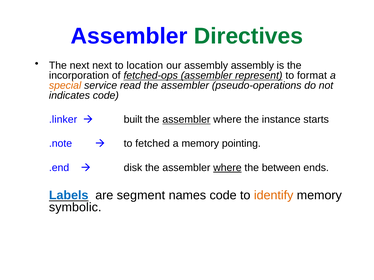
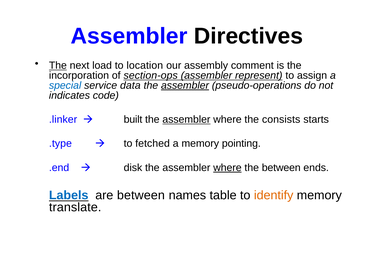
Directives colour: green -> black (248, 36)
The underline: none -> present (58, 66)
next next: next -> load (102, 66)
assembly assembly: assembly -> comment (252, 66)
fetched-ops: fetched-ops -> section-ops (151, 76)
format: format -> assign (312, 76)
special colour: orange -> blue (65, 86)
read: read -> data (130, 86)
assembler underline: none -> present (185, 86)
instance: instance -> consists (281, 120)
.note: .note -> .type (60, 144)
are segment: segment -> between (141, 196)
names code: code -> table (223, 196)
symbolic: symbolic -> translate (75, 208)
